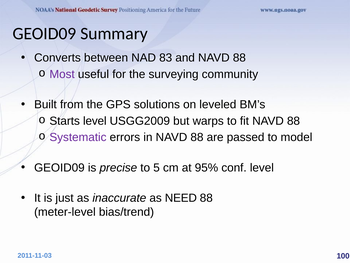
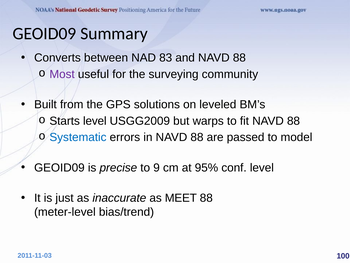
Systematic colour: purple -> blue (78, 137)
5: 5 -> 9 (157, 167)
NEED: NEED -> MEET (181, 198)
